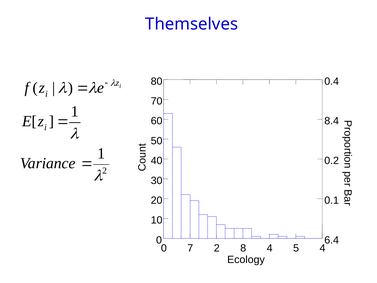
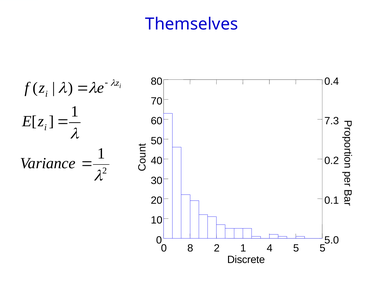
8.4: 8.4 -> 7.3 (332, 121)
6.4: 6.4 -> 5.0 (332, 240)
7: 7 -> 8 (190, 248)
8: 8 -> 1 (243, 248)
5 4: 4 -> 5 (323, 248)
Ecology: Ecology -> Discrete (246, 260)
